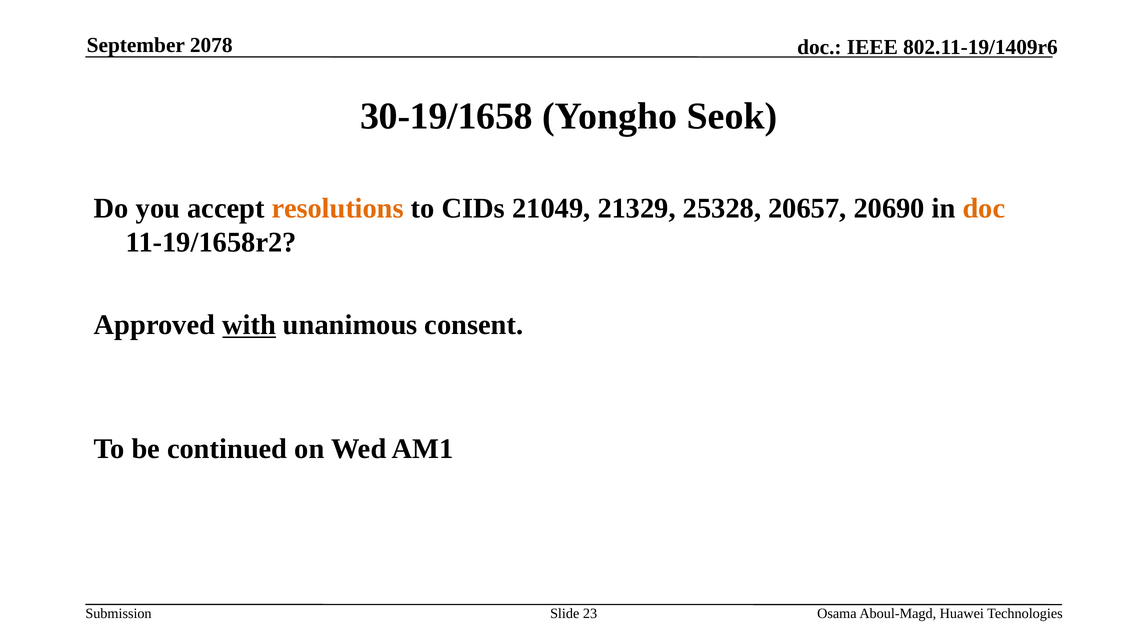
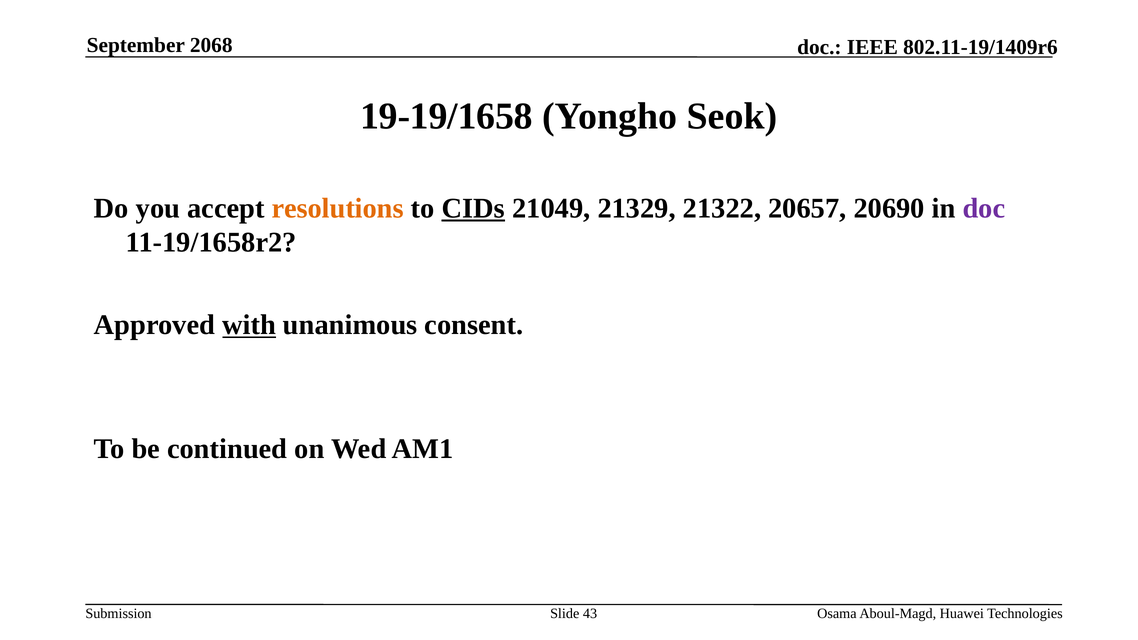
2078: 2078 -> 2068 (211, 45)
30-19/1658: 30-19/1658 -> 19-19/1658 (446, 116)
CIDs underline: none -> present (473, 208)
25328: 25328 -> 21322 (722, 208)
doc colour: orange -> purple (984, 208)
23: 23 -> 43 (590, 614)
